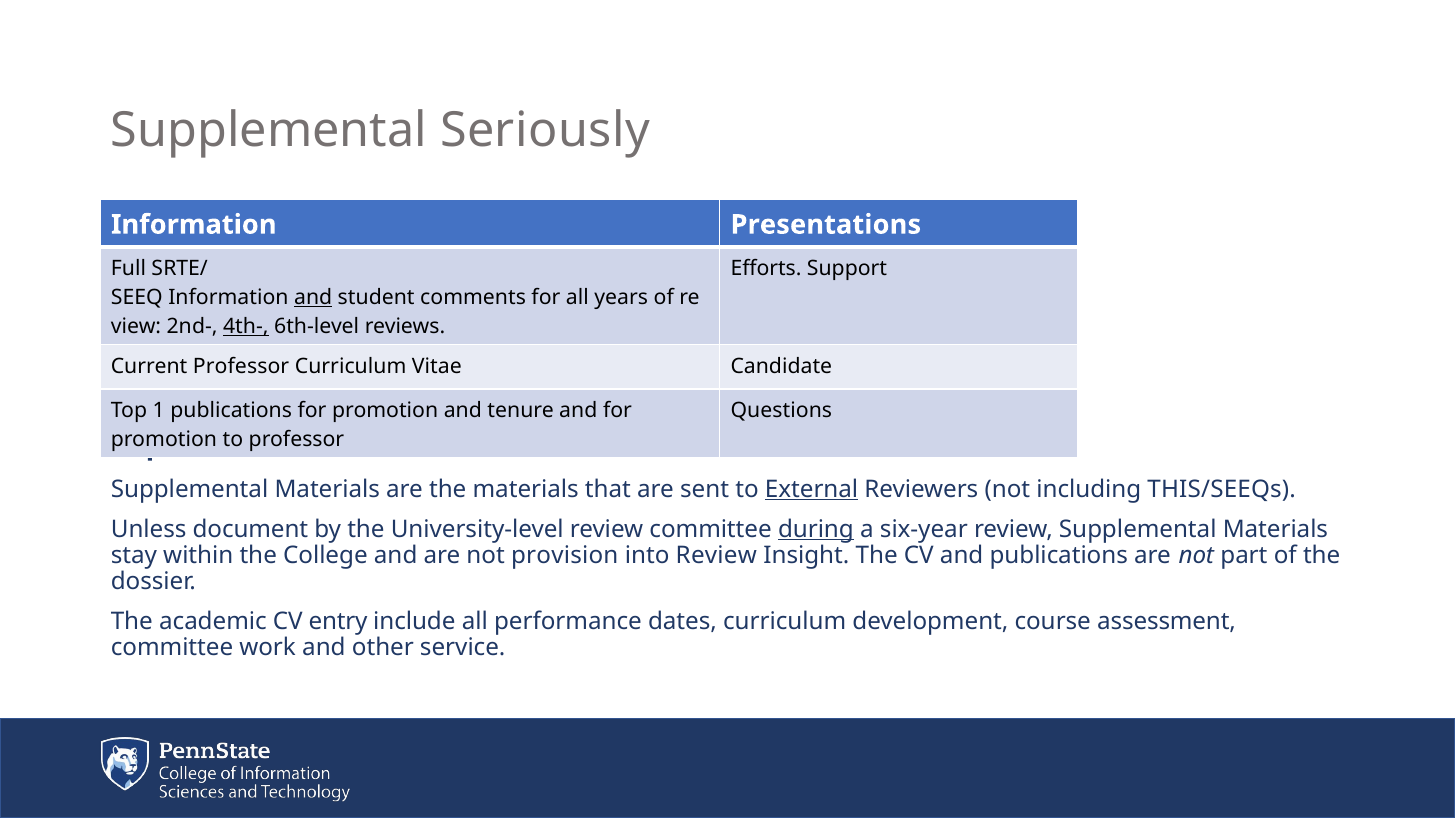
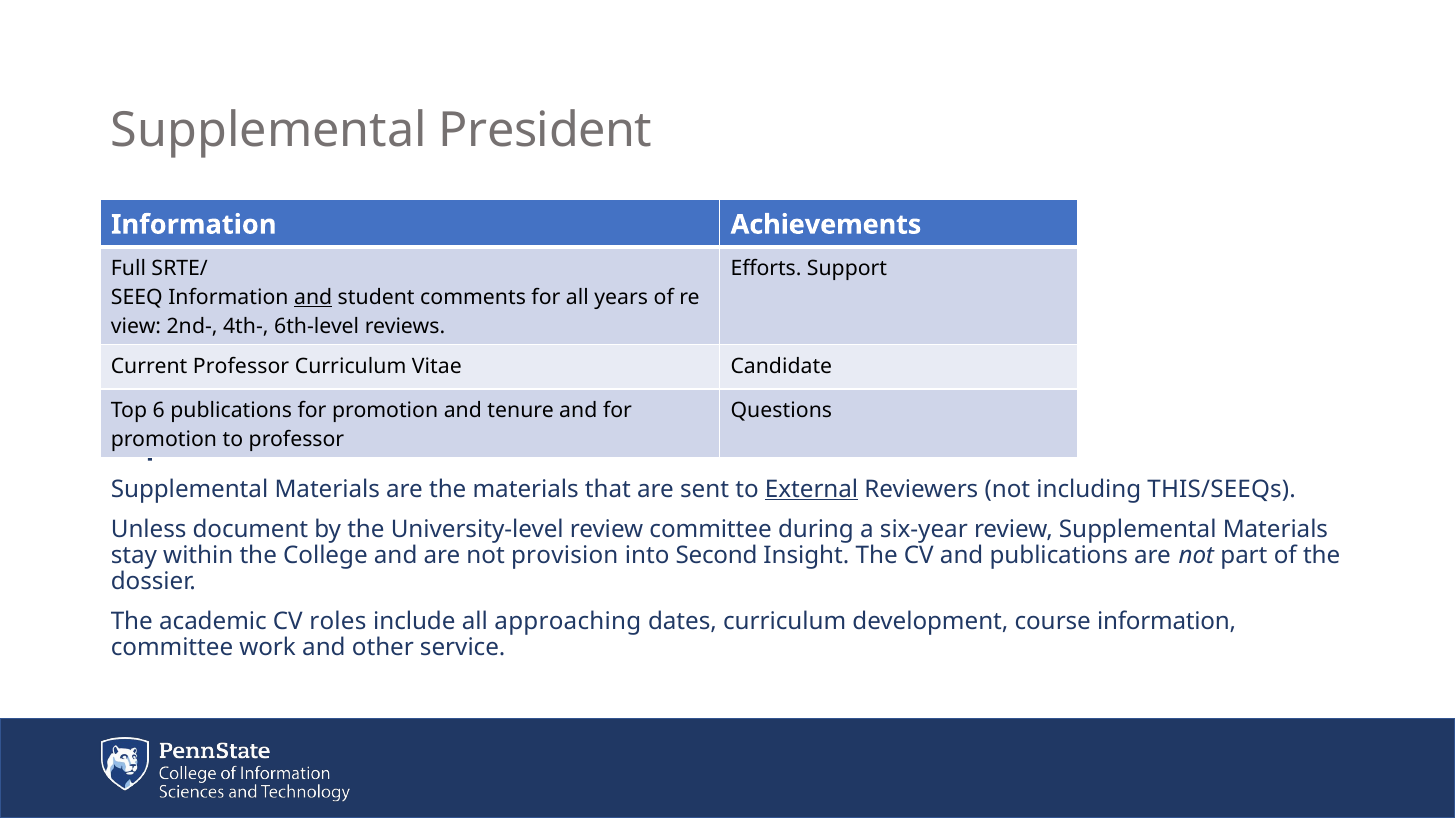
Seriously: Seriously -> President (546, 131)
Presentations: Presentations -> Achievements (826, 225)
4th- underline: present -> none (246, 326)
1: 1 -> 6 (159, 410)
during underline: present -> none (816, 529)
into Review: Review -> Second (717, 556)
entry: entry -> roles (338, 621)
performance: performance -> approaching (568, 621)
course assessment: assessment -> information (1167, 621)
